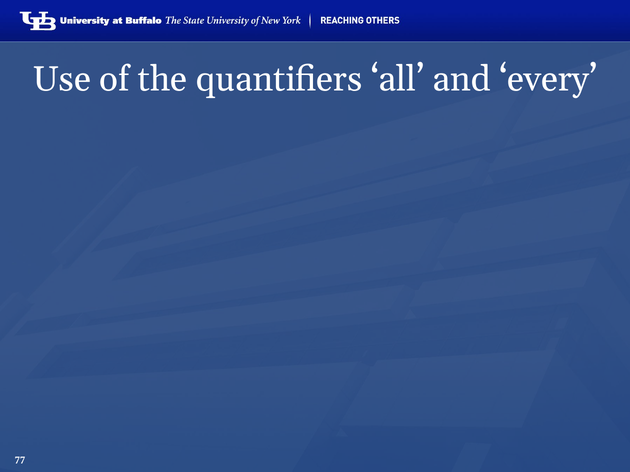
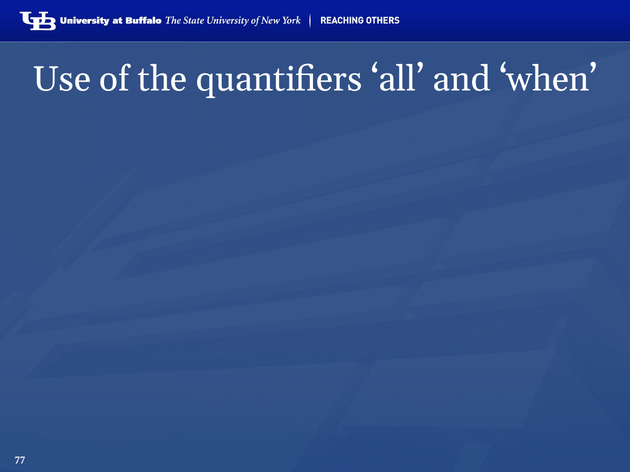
every: every -> when (548, 79)
